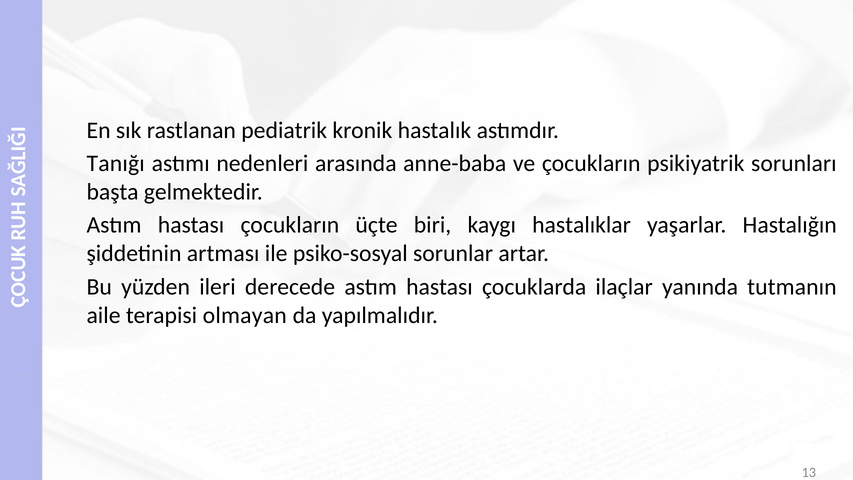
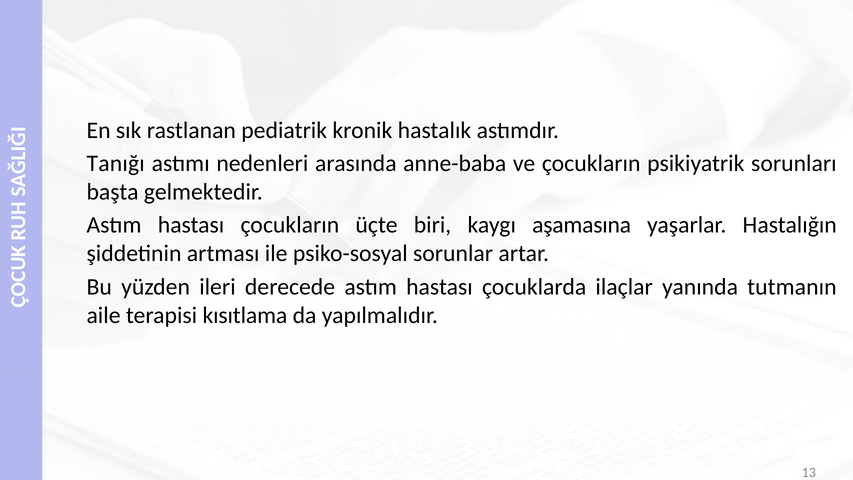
hastalıklar: hastalıklar -> aşamasına (582, 225)
olmayan: olmayan -> kısıtlama (245, 315)
